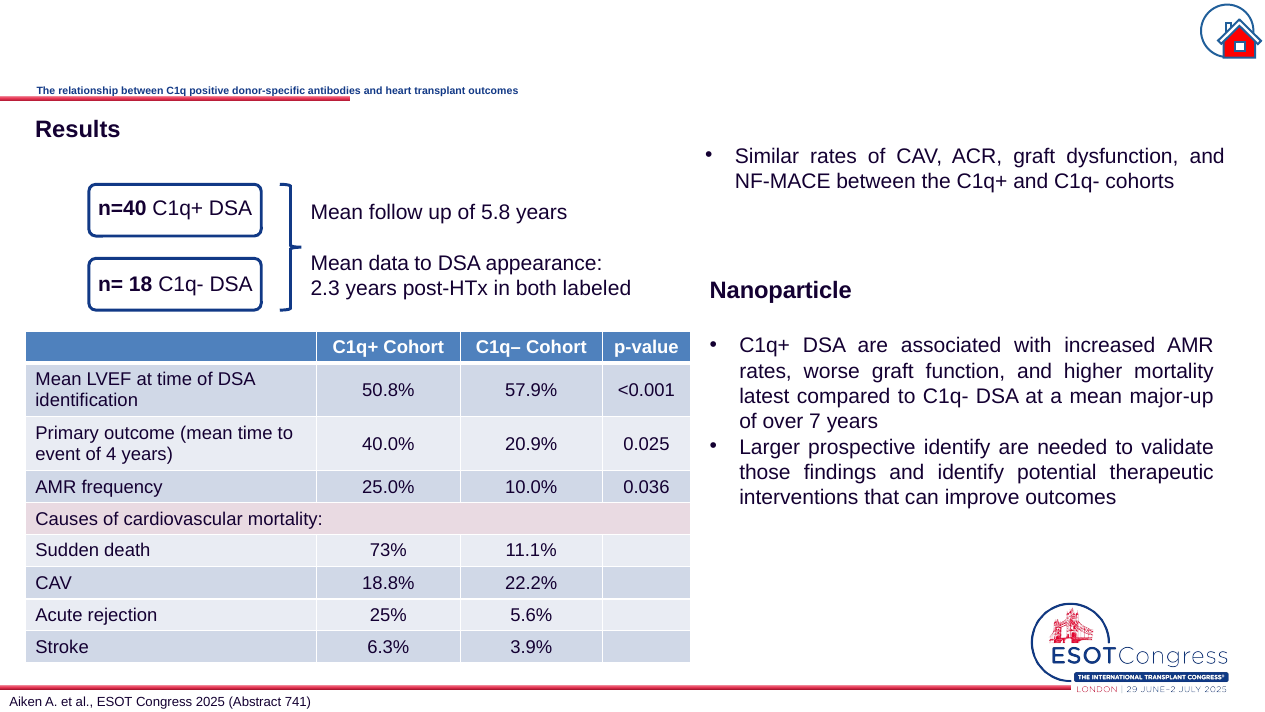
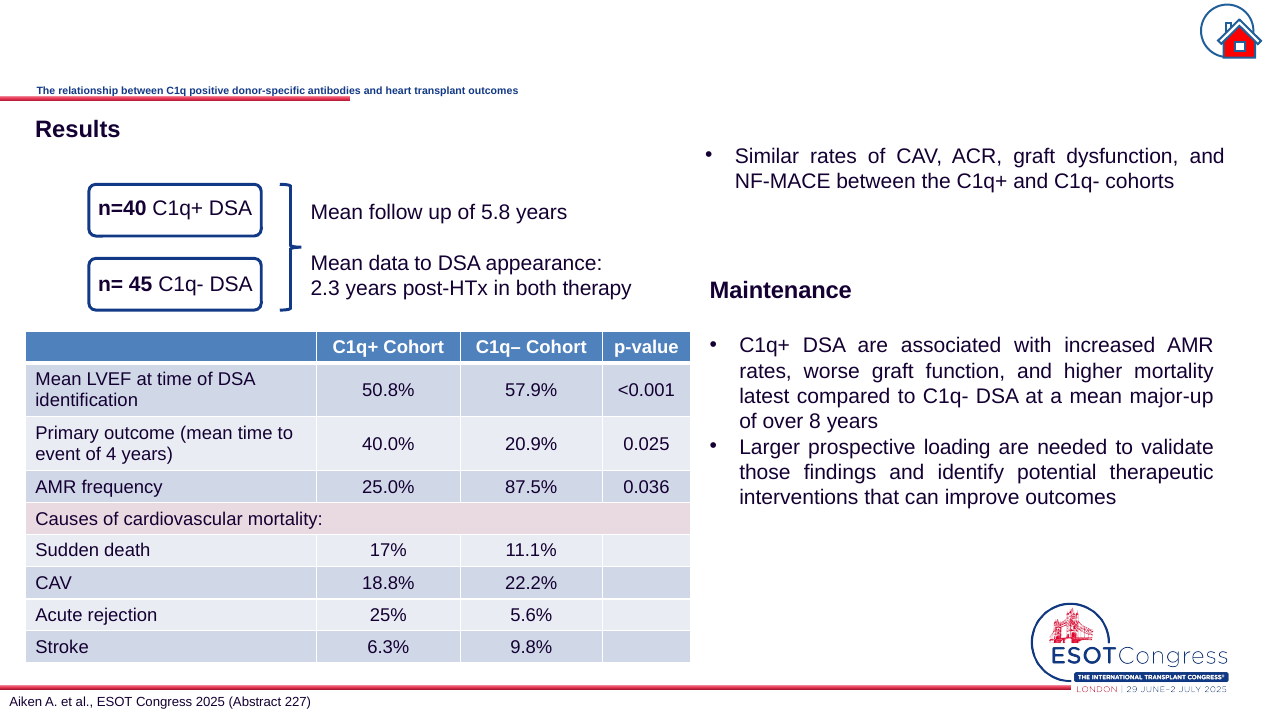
18: 18 -> 45 (141, 285)
labeled: labeled -> therapy (597, 288)
Nanoparticle: Nanoparticle -> Maintenance (781, 291)
7: 7 -> 8 (815, 422)
prospective identify: identify -> loading (957, 447)
10.0%: 10.0% -> 87.5% (531, 487)
73%: 73% -> 17% (388, 550)
3.9%: 3.9% -> 9.8% (531, 647)
741: 741 -> 227 (298, 701)
